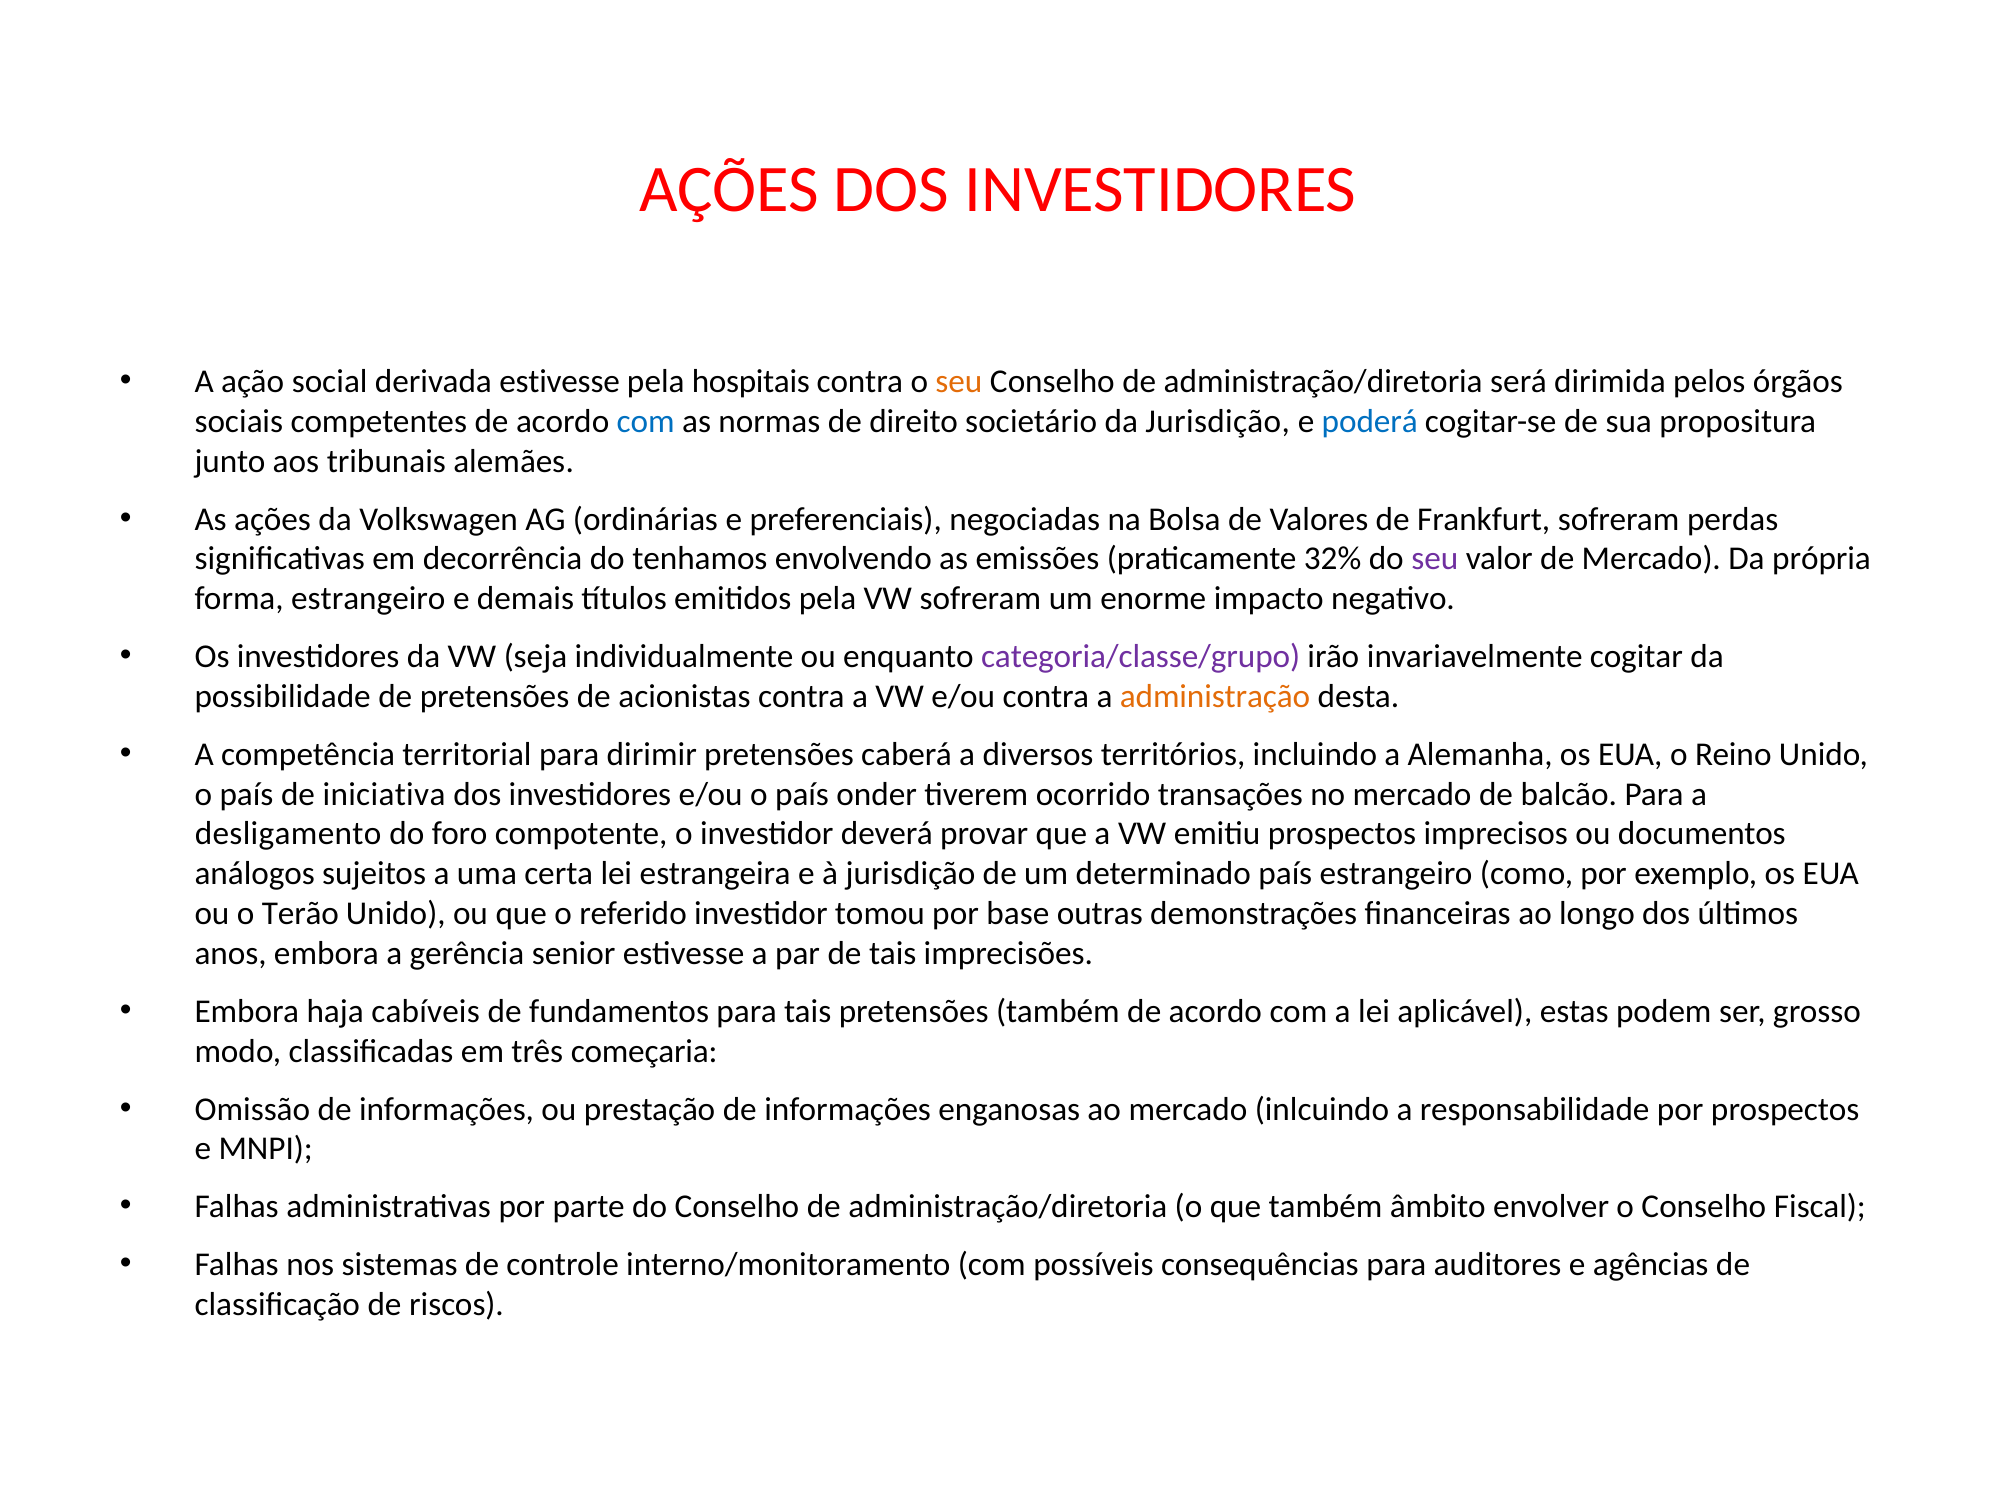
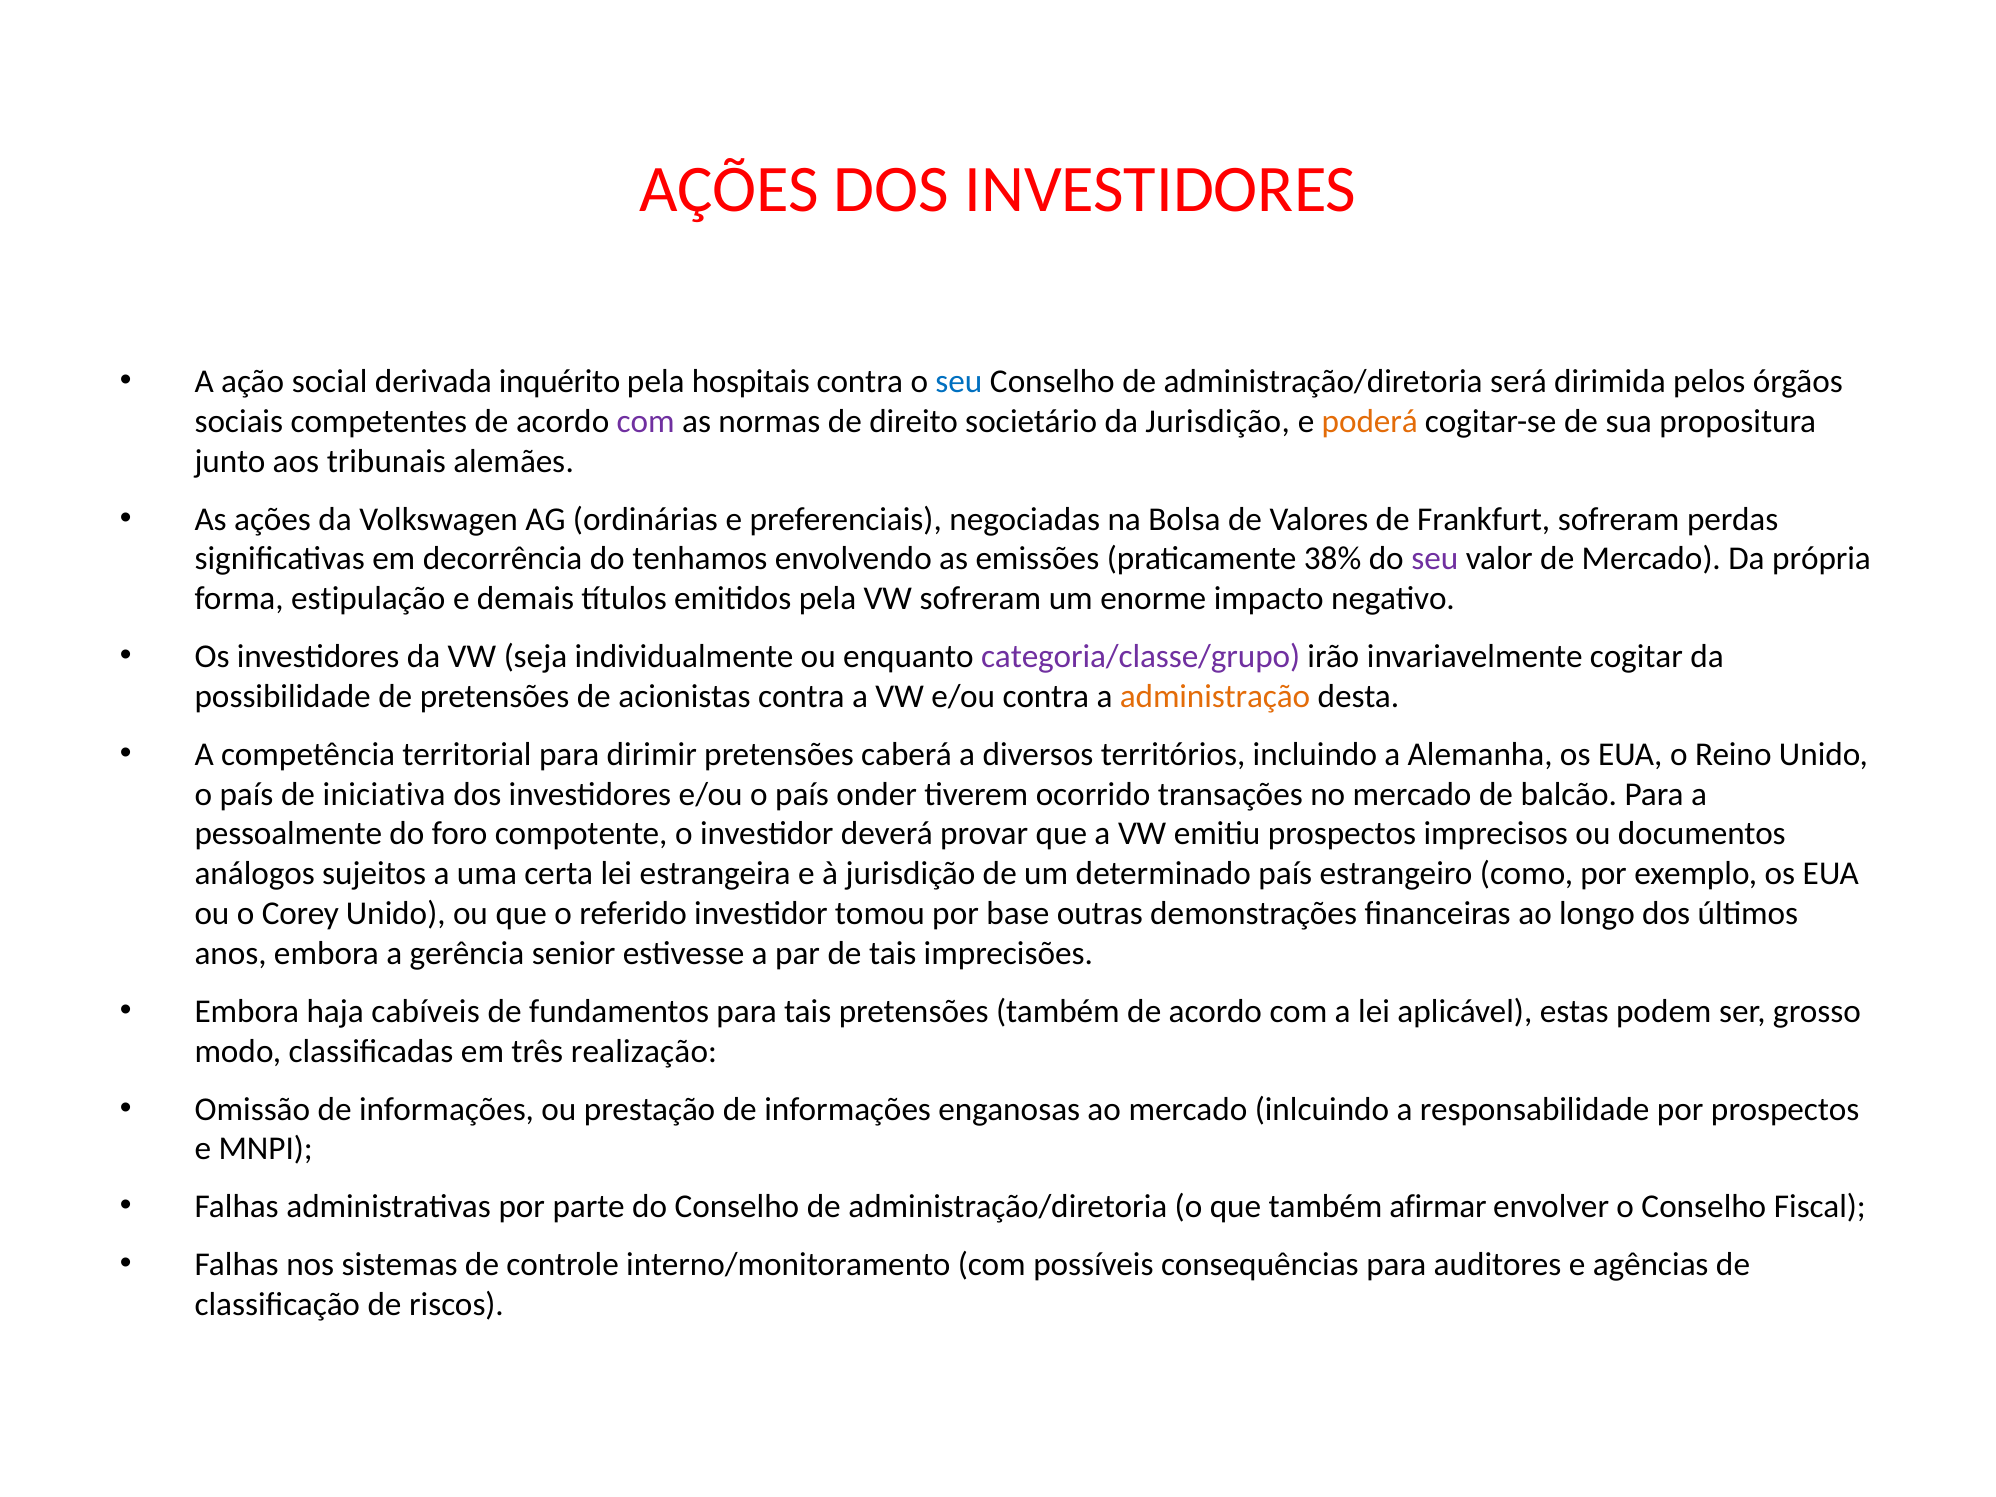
derivada estivesse: estivesse -> inquérito (560, 382)
seu colour: orange -> blue (959, 382)
com colour: blue -> purple (646, 421)
poderá colour: blue -> orange (1370, 421)
32%: 32% -> 38% (1333, 559)
forma estrangeiro: estrangeiro -> estipulação (368, 599)
desligamento: desligamento -> pessoalmente (288, 834)
Terão: Terão -> Corey (300, 914)
começaria: começaria -> realização (644, 1051)
âmbito: âmbito -> afirmar (1438, 1207)
